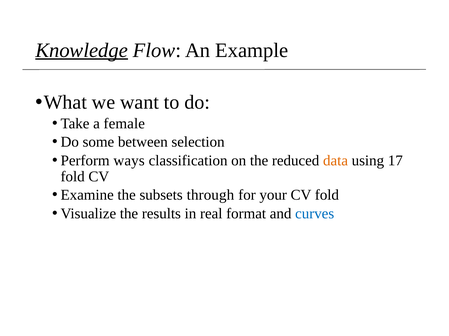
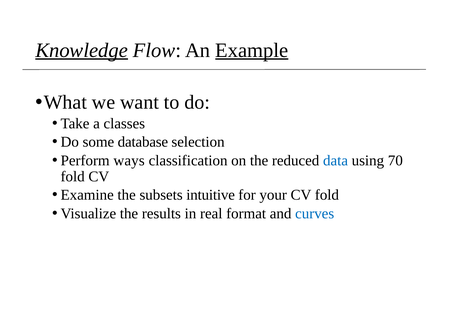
Example underline: none -> present (252, 50)
female: female -> classes (124, 124)
between: between -> database (143, 142)
data colour: orange -> blue (336, 161)
17: 17 -> 70 (395, 161)
through: through -> intuitive (211, 195)
